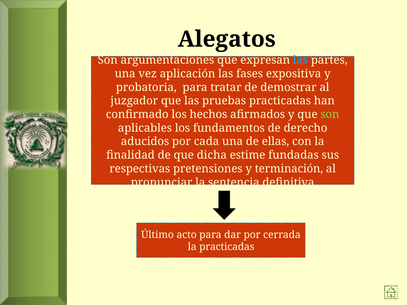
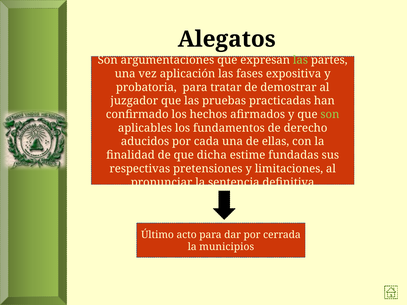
las colour: light blue -> light green (300, 60)
terminación: terminación -> limitaciones (289, 169)
la practicadas: practicadas -> municipios (227, 247)
